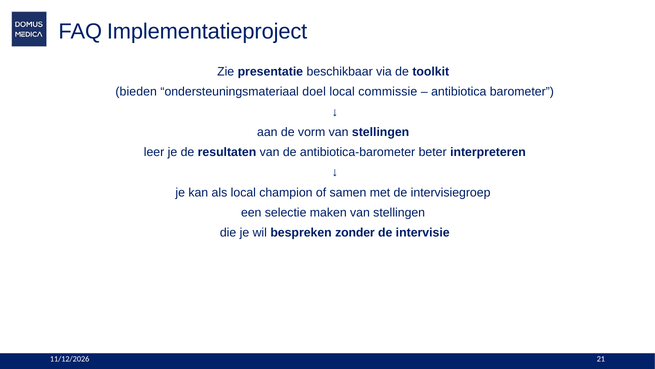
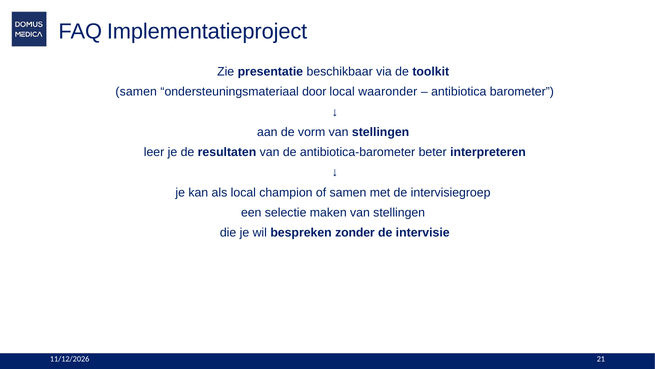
bieden: bieden -> samen (136, 92)
doel: doel -> door (314, 92)
commissie: commissie -> waaronder (388, 92)
